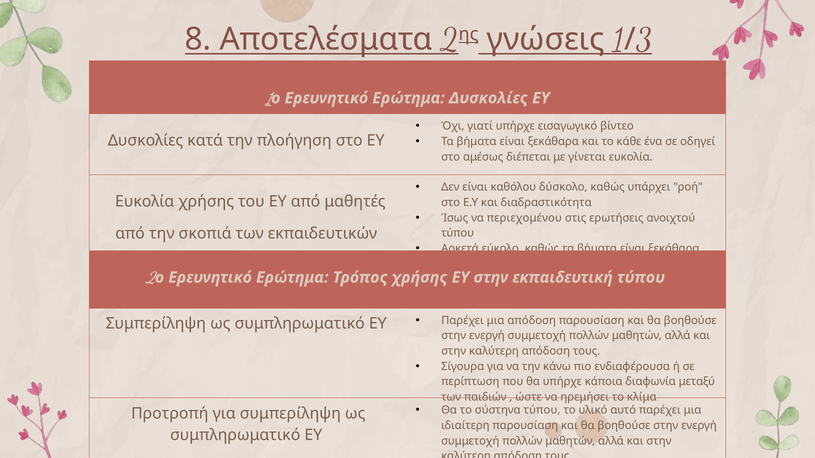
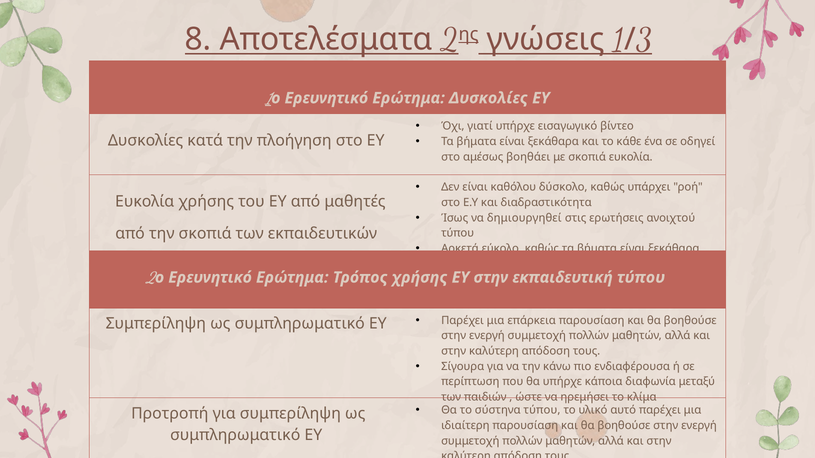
διέπεται: διέπεται -> βοηθάει (528, 157)
με γίνεται: γίνεται -> σκοπιά (587, 157)
περιεχομένου: περιεχομένου -> δημιουργηθεί (524, 218)
μια απόδοση: απόδοση -> επάρκεια (532, 321)
